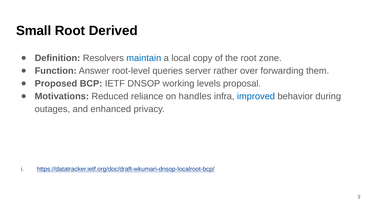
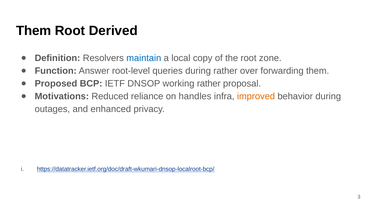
Small: Small -> Them (34, 31)
queries server: server -> during (198, 71)
working levels: levels -> rather (209, 83)
improved colour: blue -> orange (256, 96)
